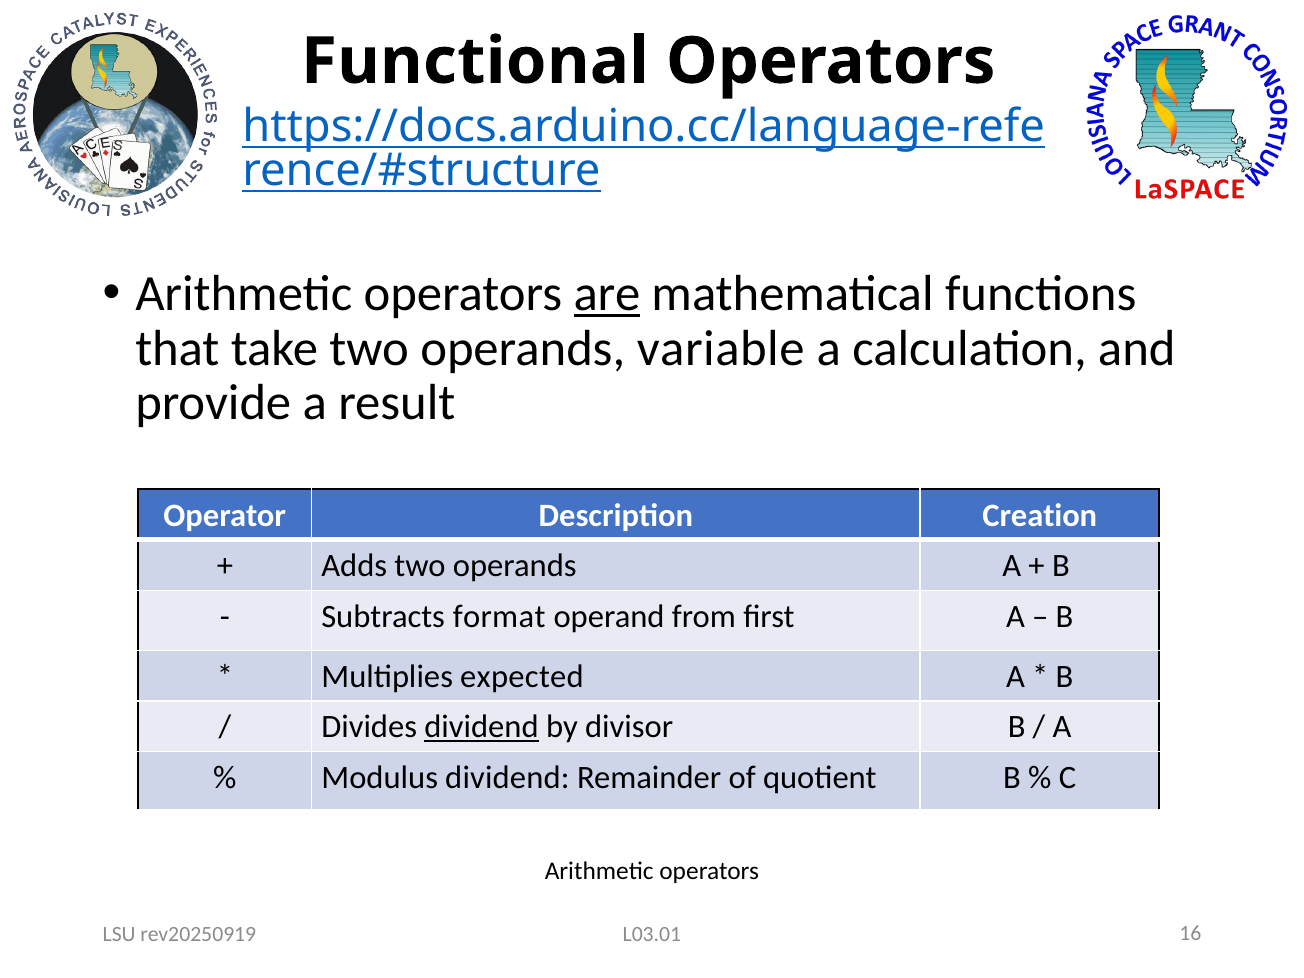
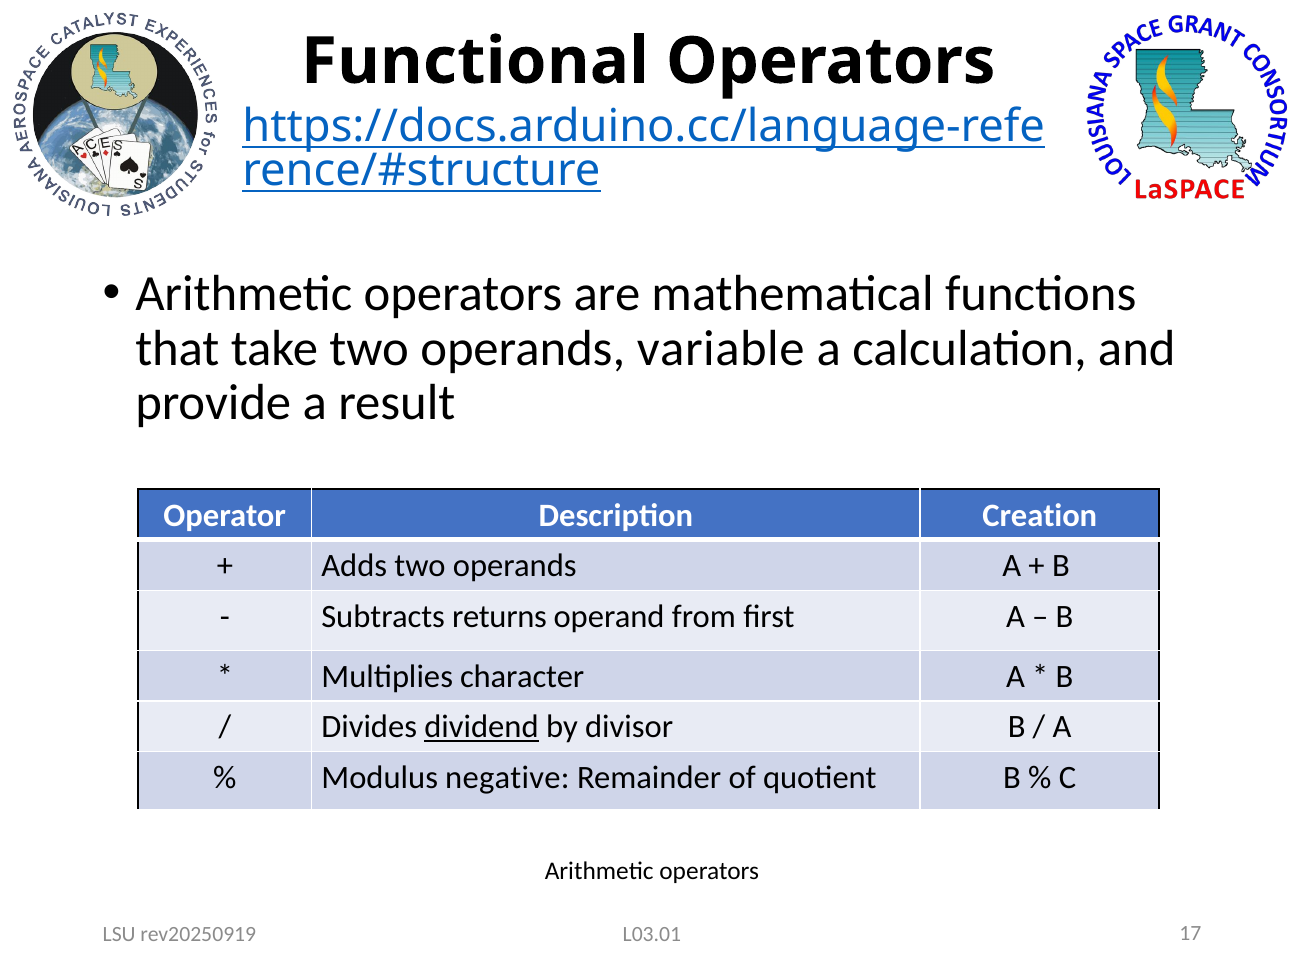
are underline: present -> none (607, 294)
format: format -> returns (499, 617)
expected: expected -> character (522, 677)
Modulus dividend: dividend -> negative (507, 778)
16: 16 -> 17 (1190, 934)
